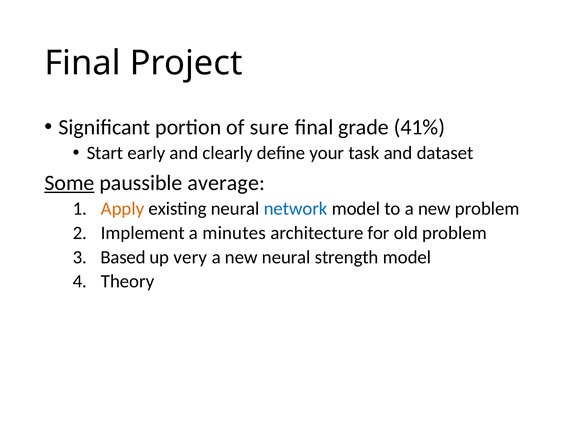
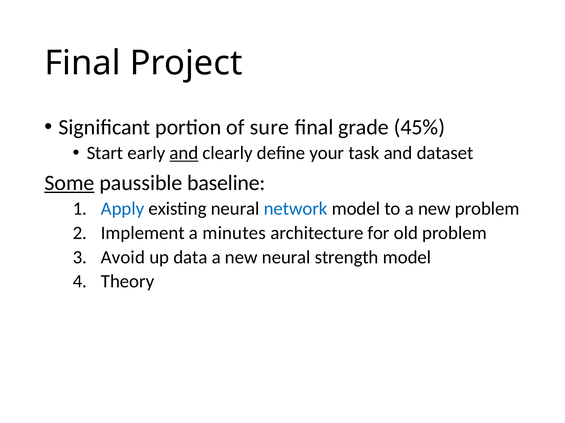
41%: 41% -> 45% (419, 127)
and underline: none -> present (184, 153)
average: average -> baseline (226, 183)
Apply colour: orange -> blue (123, 209)
Based: Based -> Avoid (123, 258)
very: very -> data (190, 258)
